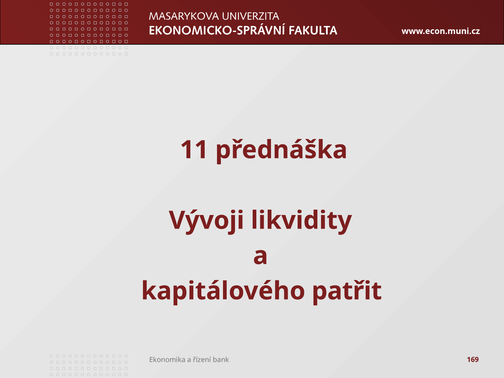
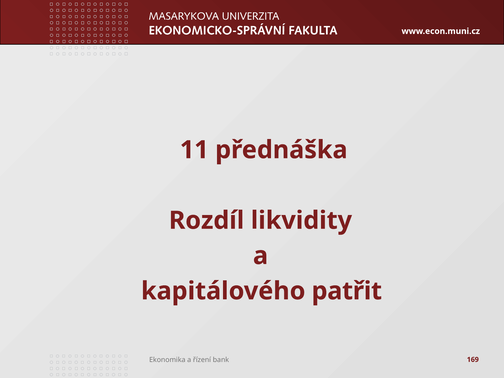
Vývoji: Vývoji -> Rozdíl (207, 220)
